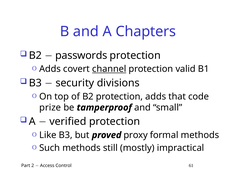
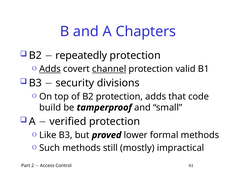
passwords: passwords -> repeatedly (81, 55)
Adds underline: none -> present (50, 69)
prize: prize -> build (50, 108)
proxy: proxy -> lower (136, 135)
